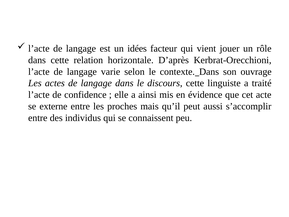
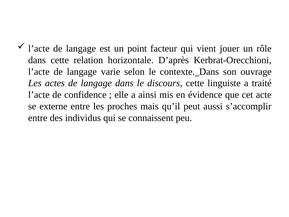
idées: idées -> point (137, 48)
